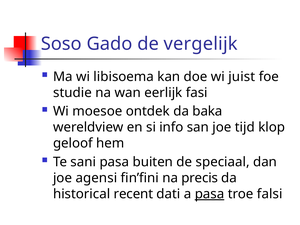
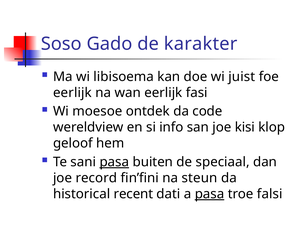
vergelijk: vergelijk -> karakter (201, 44)
studie: studie -> eerlijk (72, 93)
baka: baka -> code (207, 111)
tijd: tijd -> kisi (245, 127)
pasa underline: none -> present (114, 162)
agensi: agensi -> record (96, 178)
precis: precis -> steun (200, 178)
